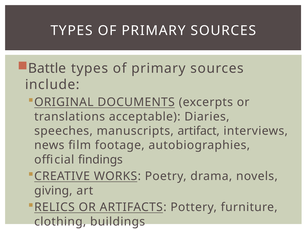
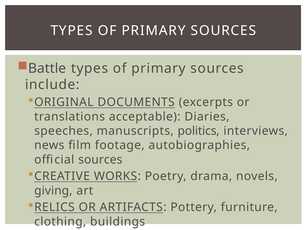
artifact: artifact -> politics (199, 131)
official findings: findings -> sources (100, 160)
